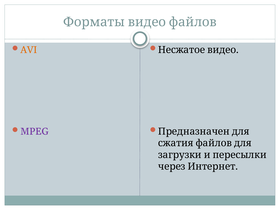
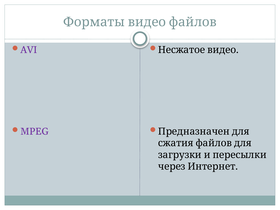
AVI colour: orange -> purple (29, 50)
